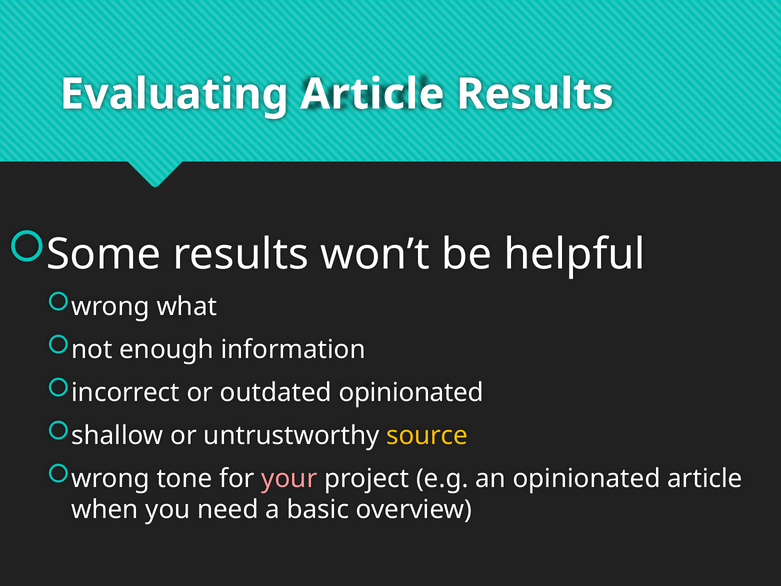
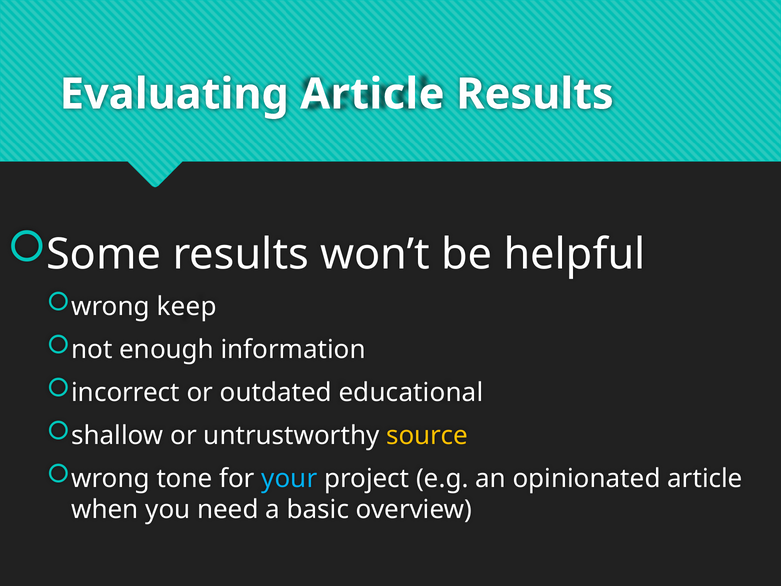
what: what -> keep (187, 306)
outdated opinionated: opinionated -> educational (411, 392)
your colour: pink -> light blue (289, 478)
